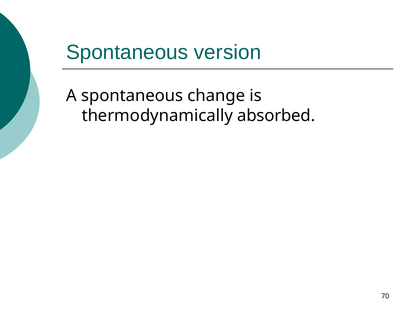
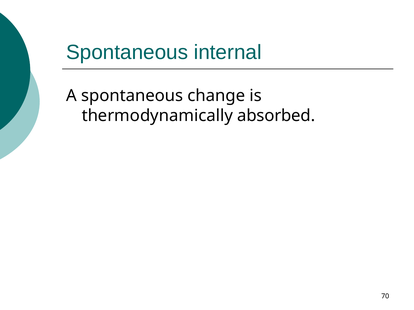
version: version -> internal (228, 52)
